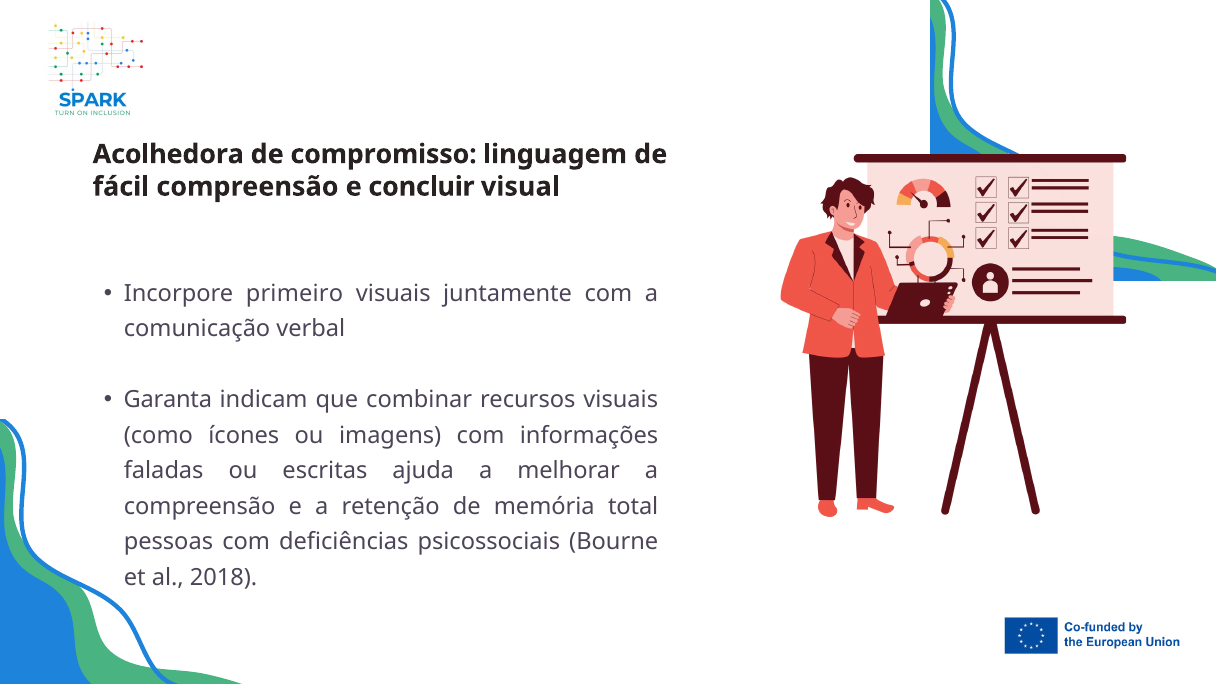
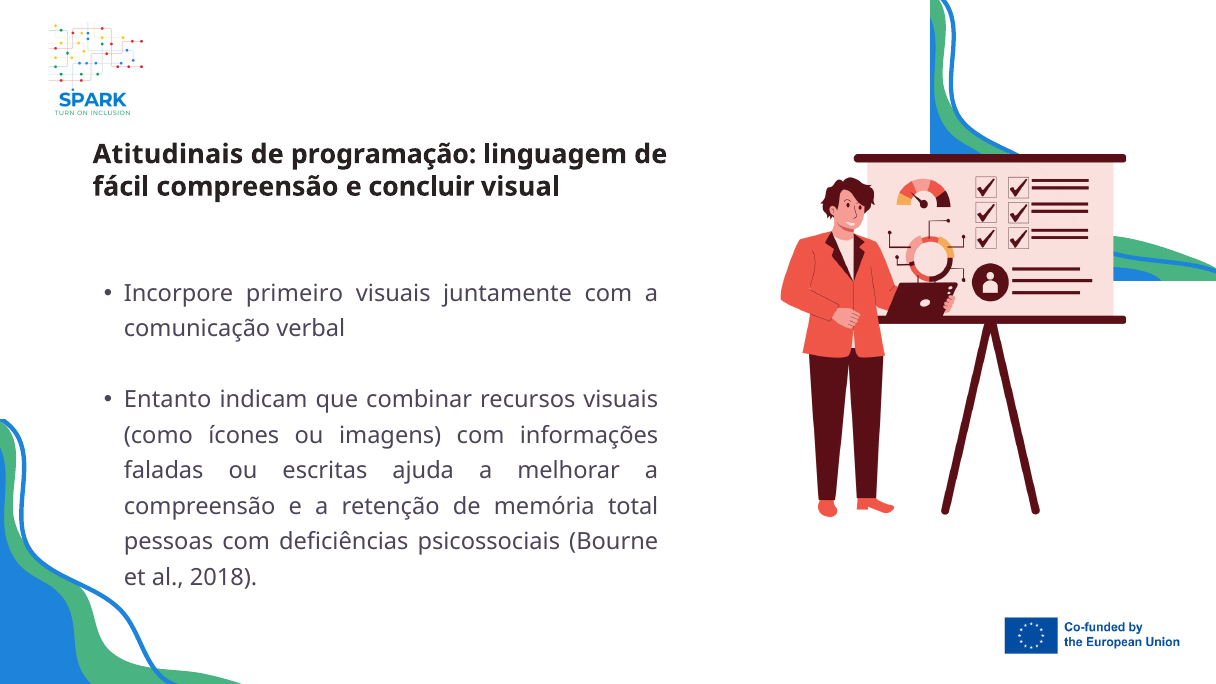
Acolhedora: Acolhedora -> Atitudinais (168, 154)
compromisso: compromisso -> programação (384, 154)
Garanta: Garanta -> Entanto (168, 400)
